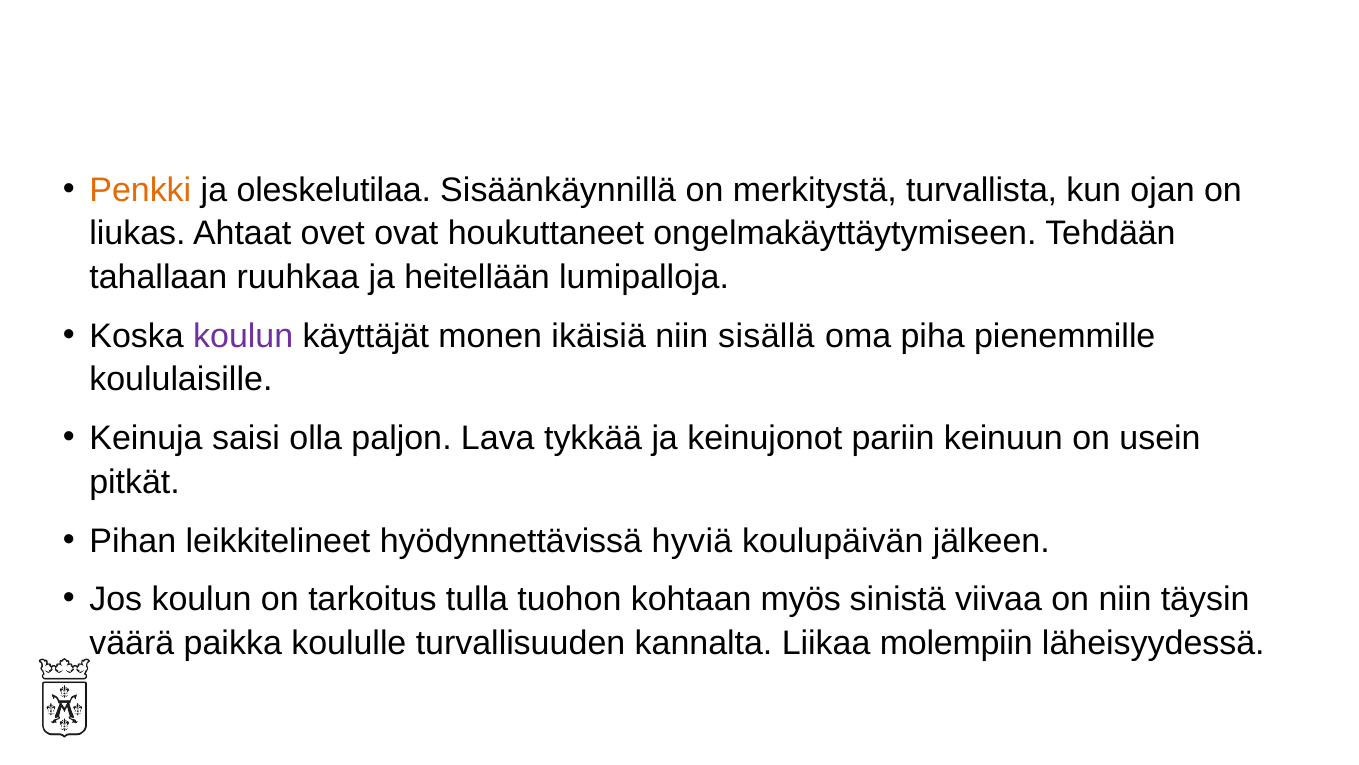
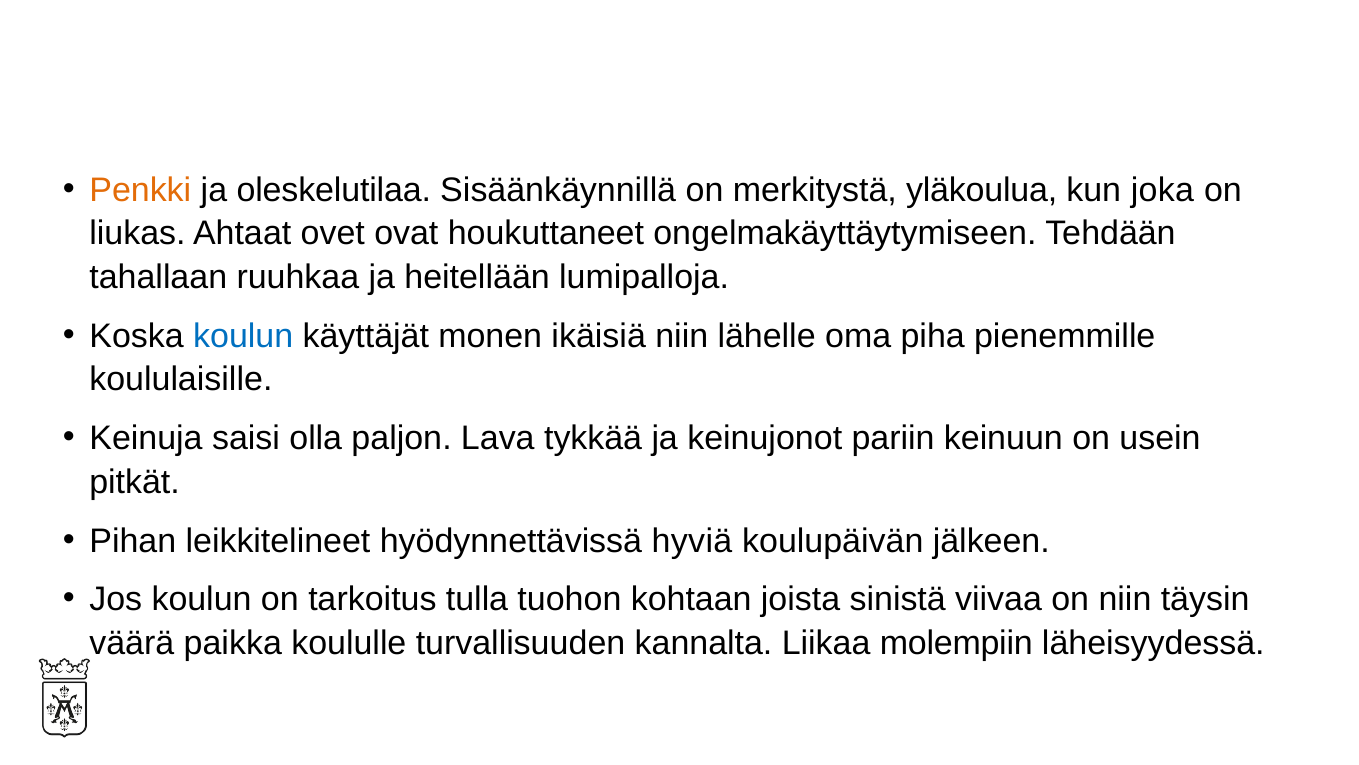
turvallista: turvallista -> yläkoulua (982, 190)
ojan: ojan -> joka (1162, 190)
koulun colour: purple -> blue (243, 336)
sisällä: sisällä -> lähelle (767, 336)
myös: myös -> joista (801, 599)
